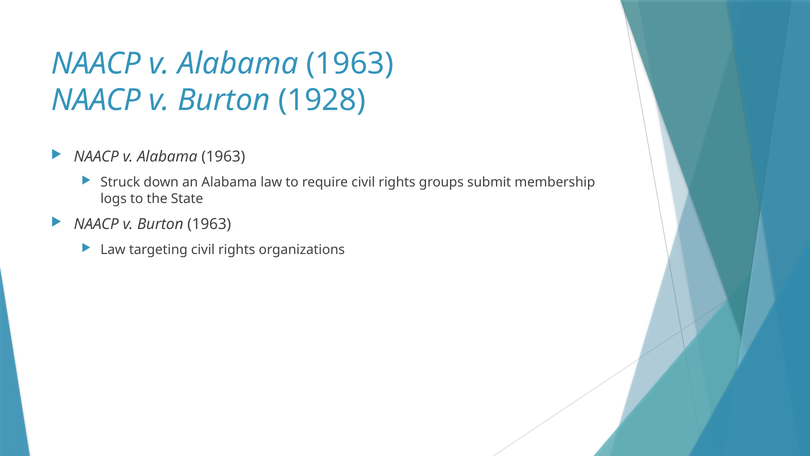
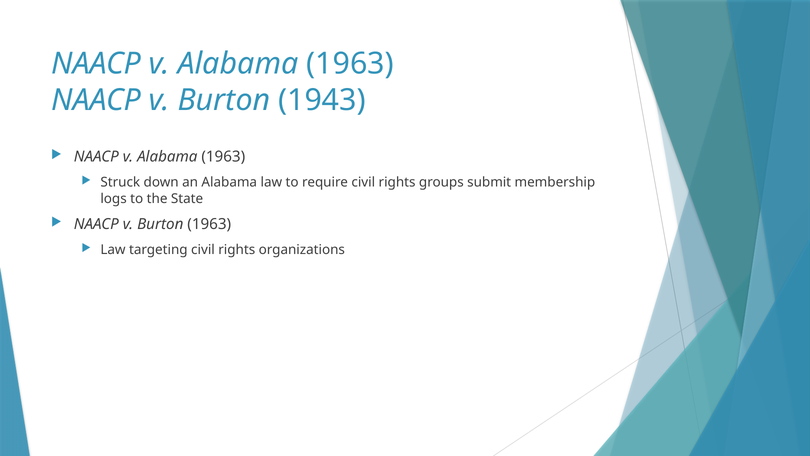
1928: 1928 -> 1943 (322, 100)
